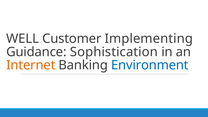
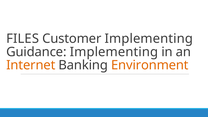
WELL: WELL -> FILES (23, 39)
Guidance Sophistication: Sophistication -> Implementing (114, 52)
Environment colour: blue -> orange (150, 65)
